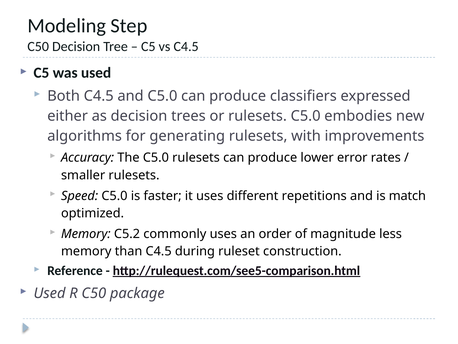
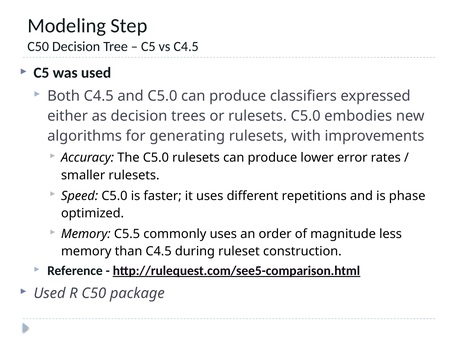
match: match -> phase (407, 196)
C5.2: C5.2 -> C5.5 (127, 233)
